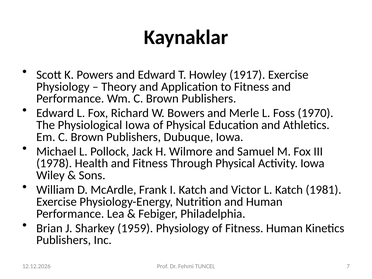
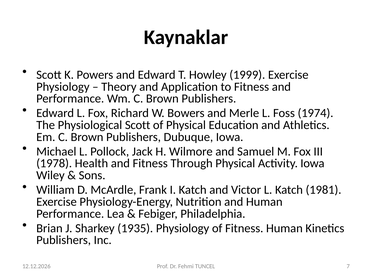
1917: 1917 -> 1999 (247, 75)
1970: 1970 -> 1974 (316, 113)
Physiological Iowa: Iowa -> Scott (138, 125)
1959: 1959 -> 1935 (135, 228)
